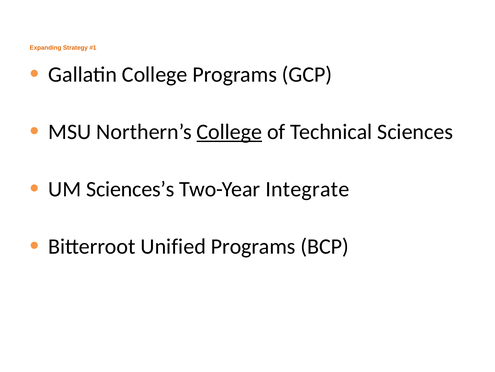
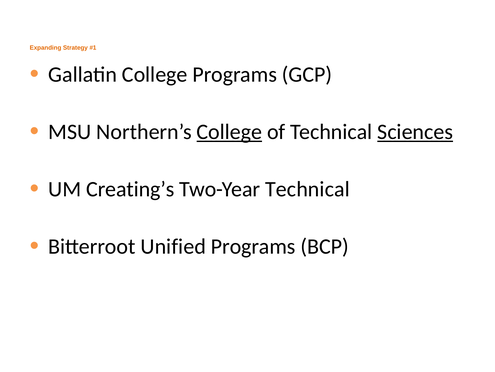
Sciences underline: none -> present (415, 132)
Sciences’s: Sciences’s -> Creating’s (130, 189)
Two-Year Integrate: Integrate -> Technical (307, 189)
